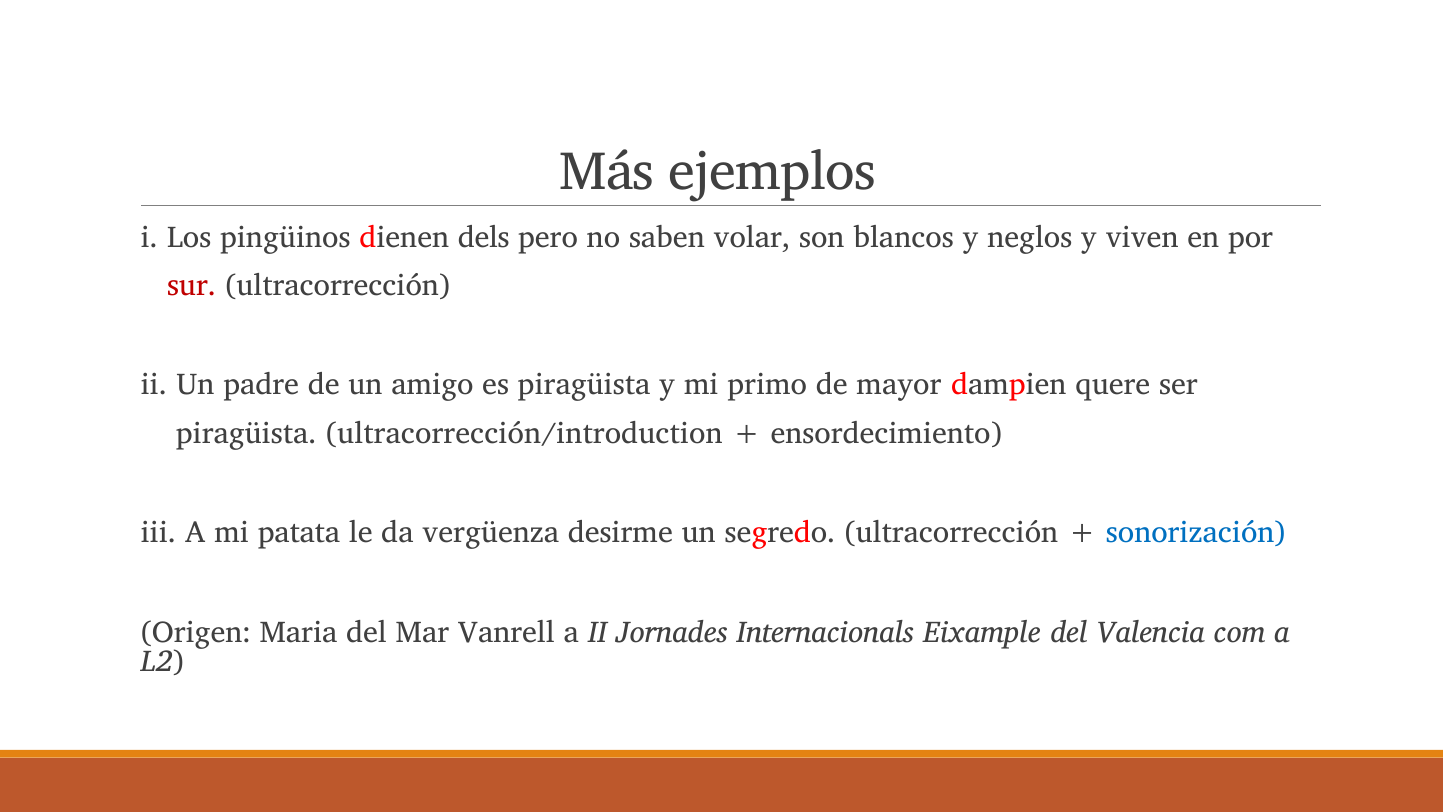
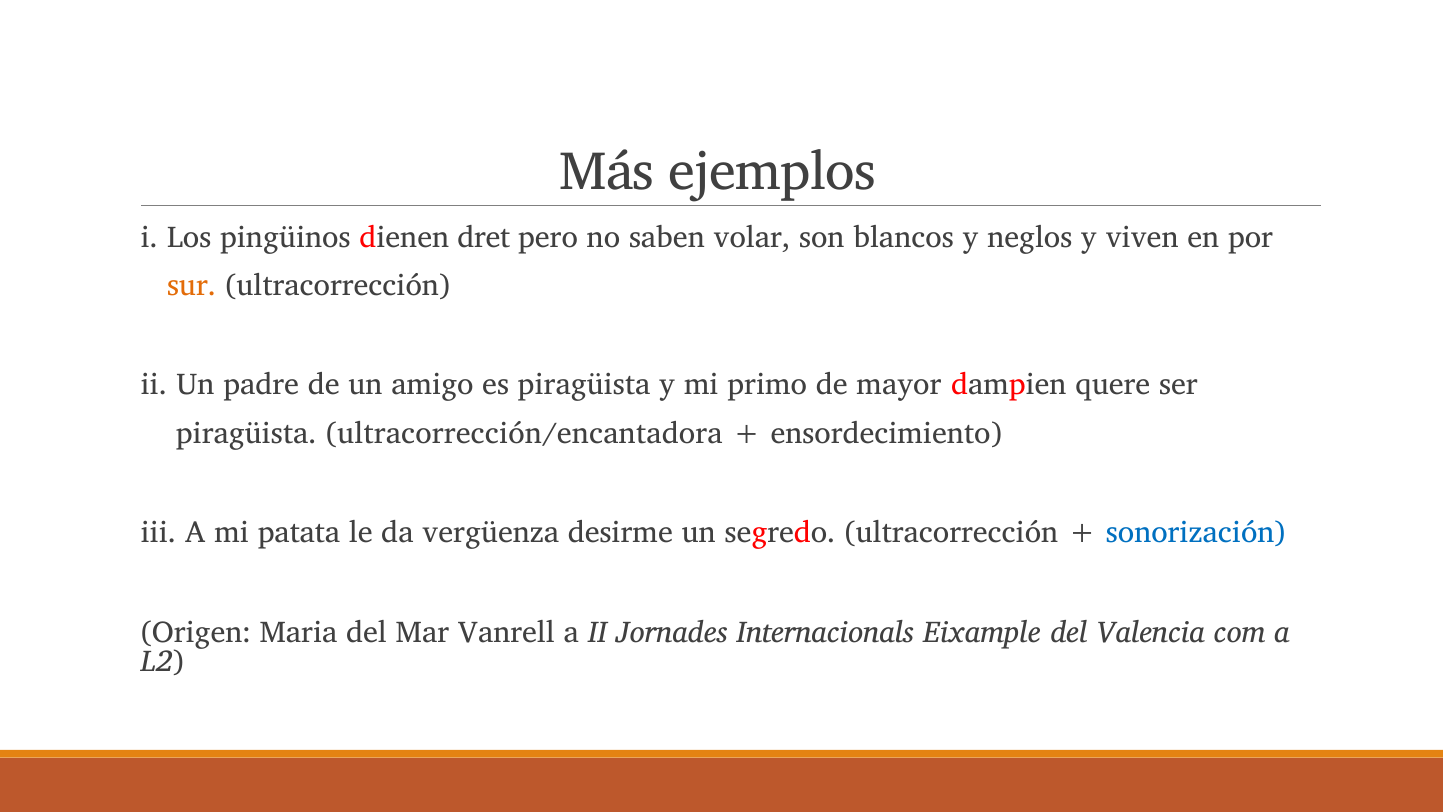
dels: dels -> dret (484, 237)
sur colour: red -> orange (192, 285)
ultracorrección/introduction: ultracorrección/introduction -> ultracorrección/encantadora (524, 433)
